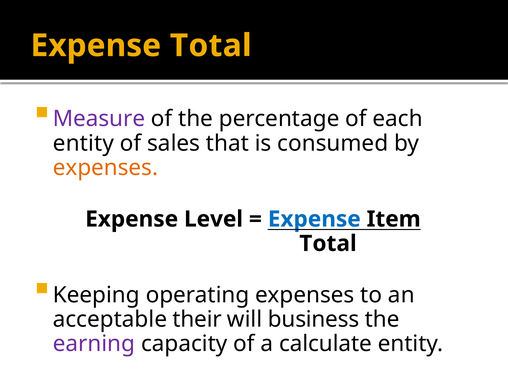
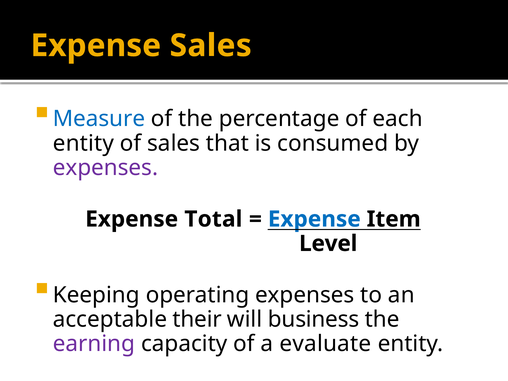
Expense Total: Total -> Sales (211, 46)
Measure colour: purple -> blue (99, 119)
expenses colour: orange -> purple (105, 168)
Level: Level -> Total (213, 219)
Total: Total -> Level (328, 244)
calculate: calculate -> evaluate (325, 344)
